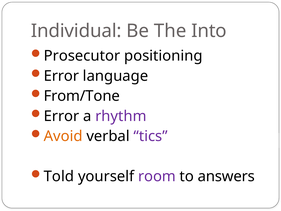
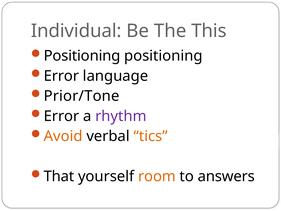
Into: Into -> This (209, 31)
Prosecutor: Prosecutor -> Positioning (82, 56)
From/Tone: From/Tone -> Prior/Tone (82, 96)
tics colour: purple -> orange (151, 136)
Told: Told -> That (59, 176)
room colour: purple -> orange (157, 176)
